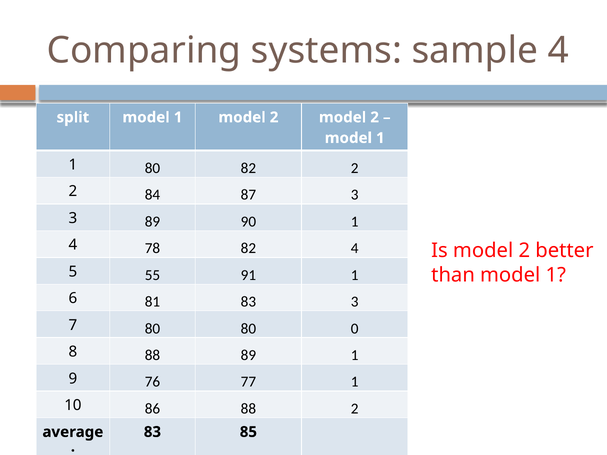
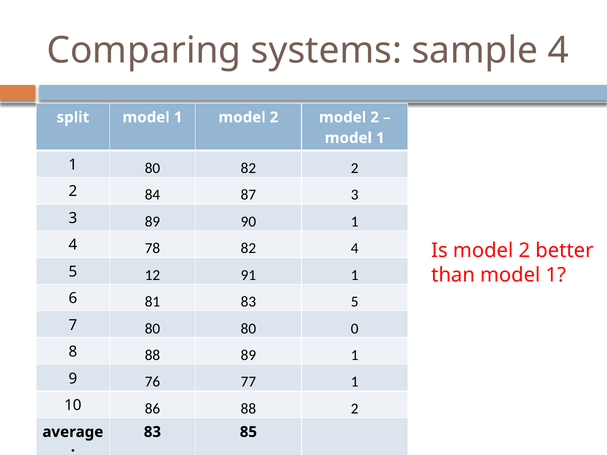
55: 55 -> 12 (152, 275)
83 3: 3 -> 5 (355, 302)
